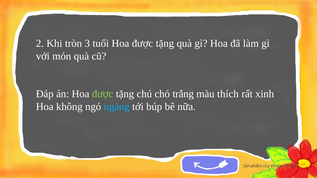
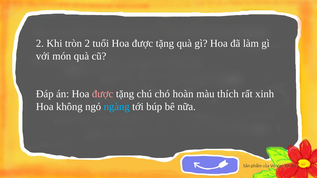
tròn 3: 3 -> 2 (87, 43)
được colour: light green -> pink (103, 94)
trắng: trắng -> hoàn (183, 94)
